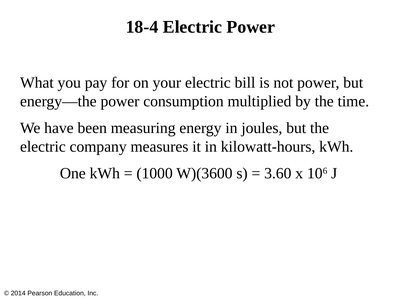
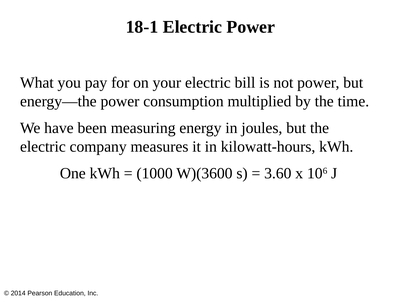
18-4: 18-4 -> 18-1 (142, 27)
